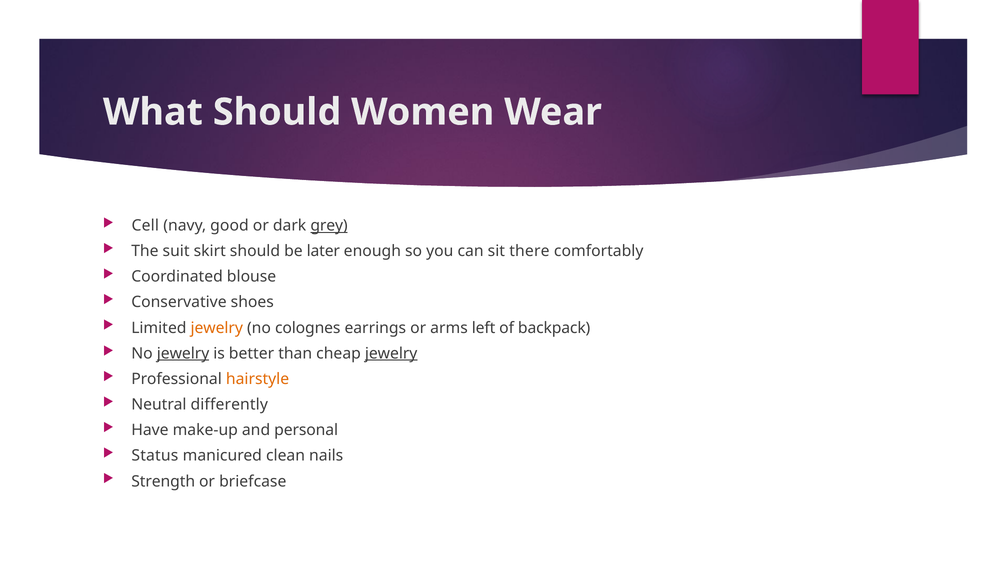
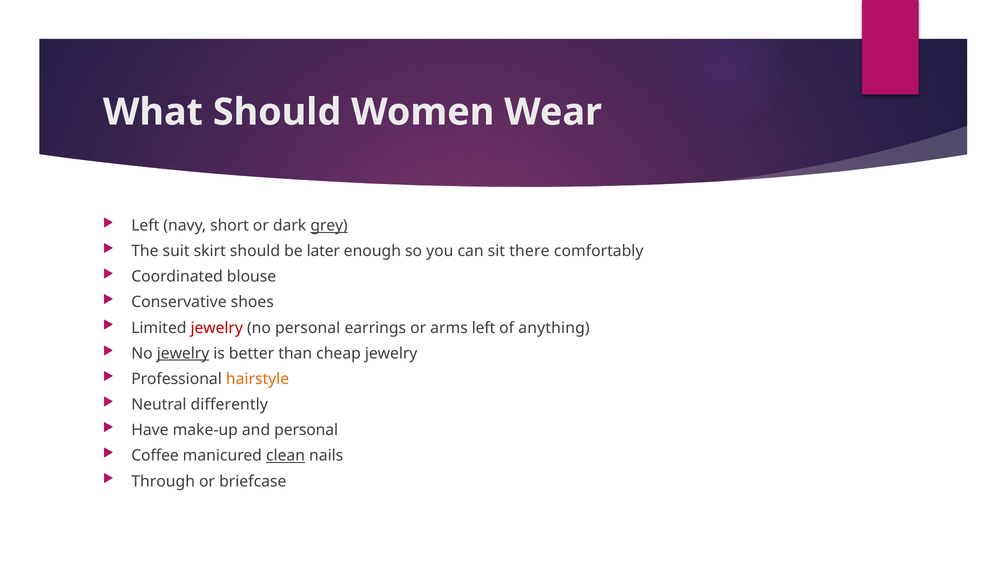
Cell: Cell -> Left (145, 226)
good: good -> short (230, 226)
jewelry colour: orange -> red (217, 328)
no colognes: colognes -> personal (308, 328)
backpack: backpack -> anything (554, 328)
jewelry underline: present -> none (391, 354)
Status: Status -> Coffee (155, 456)
clean underline: none -> present (286, 456)
Strength: Strength -> Through (163, 482)
